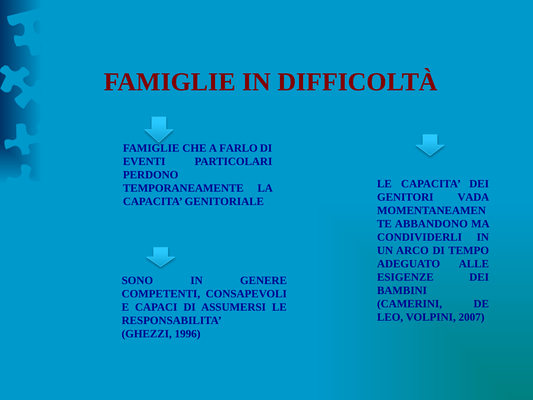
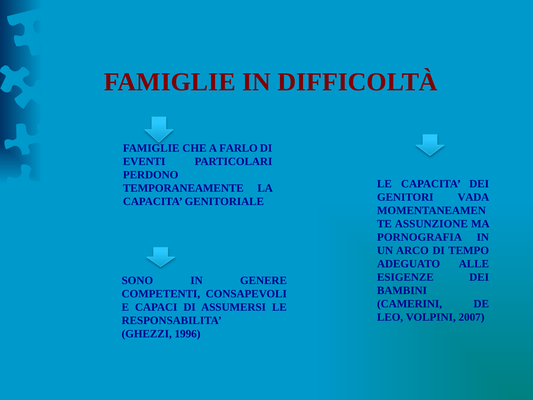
ABBANDONO: ABBANDONO -> ASSUNZIONE (431, 224)
CONDIVIDERLI: CONDIVIDERLI -> PORNOGRAFIA (419, 237)
